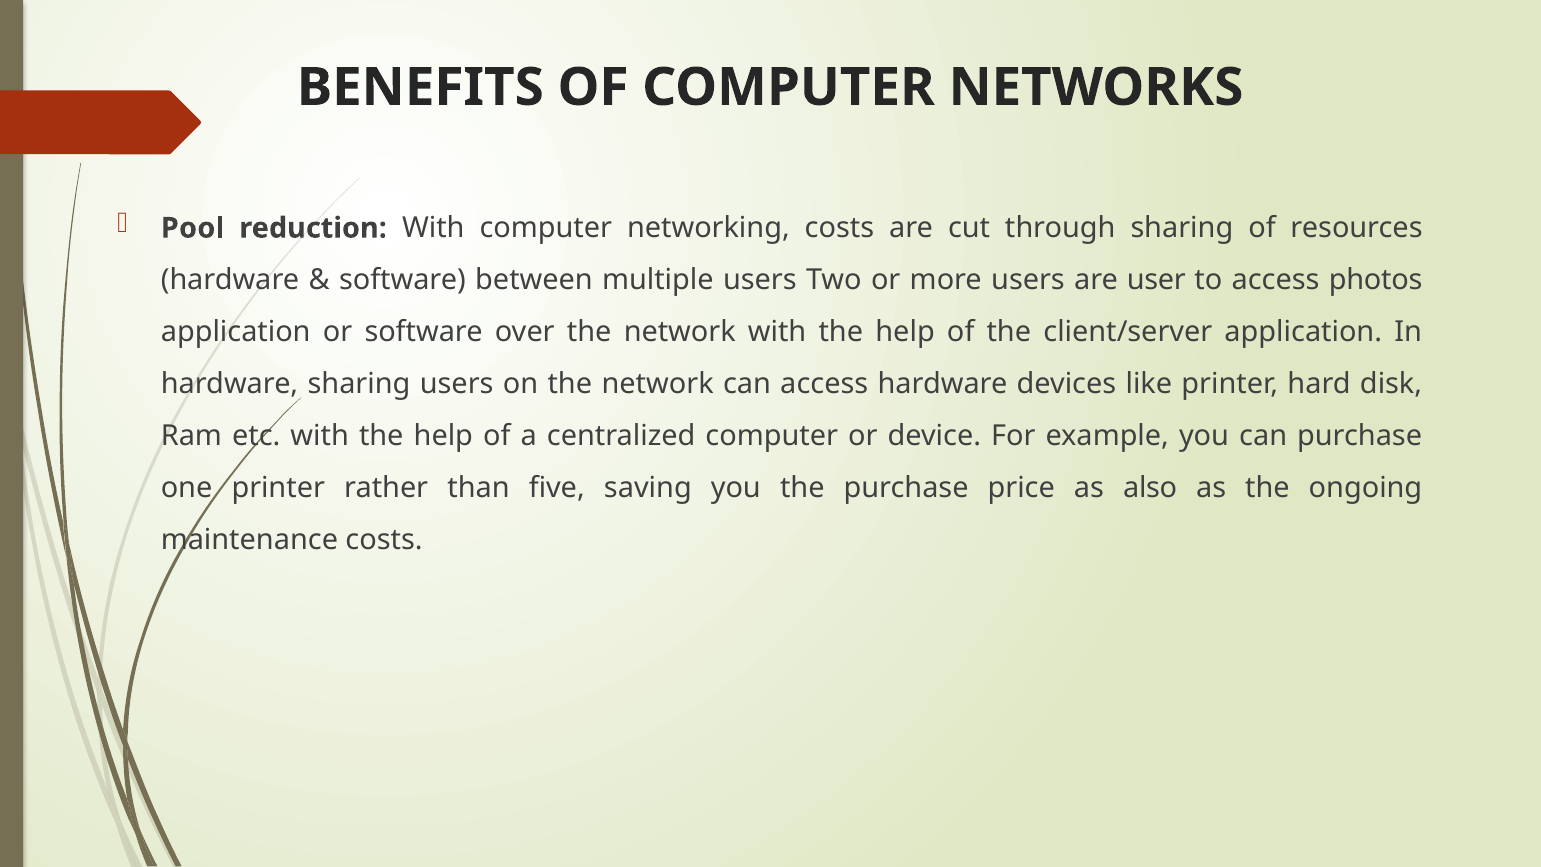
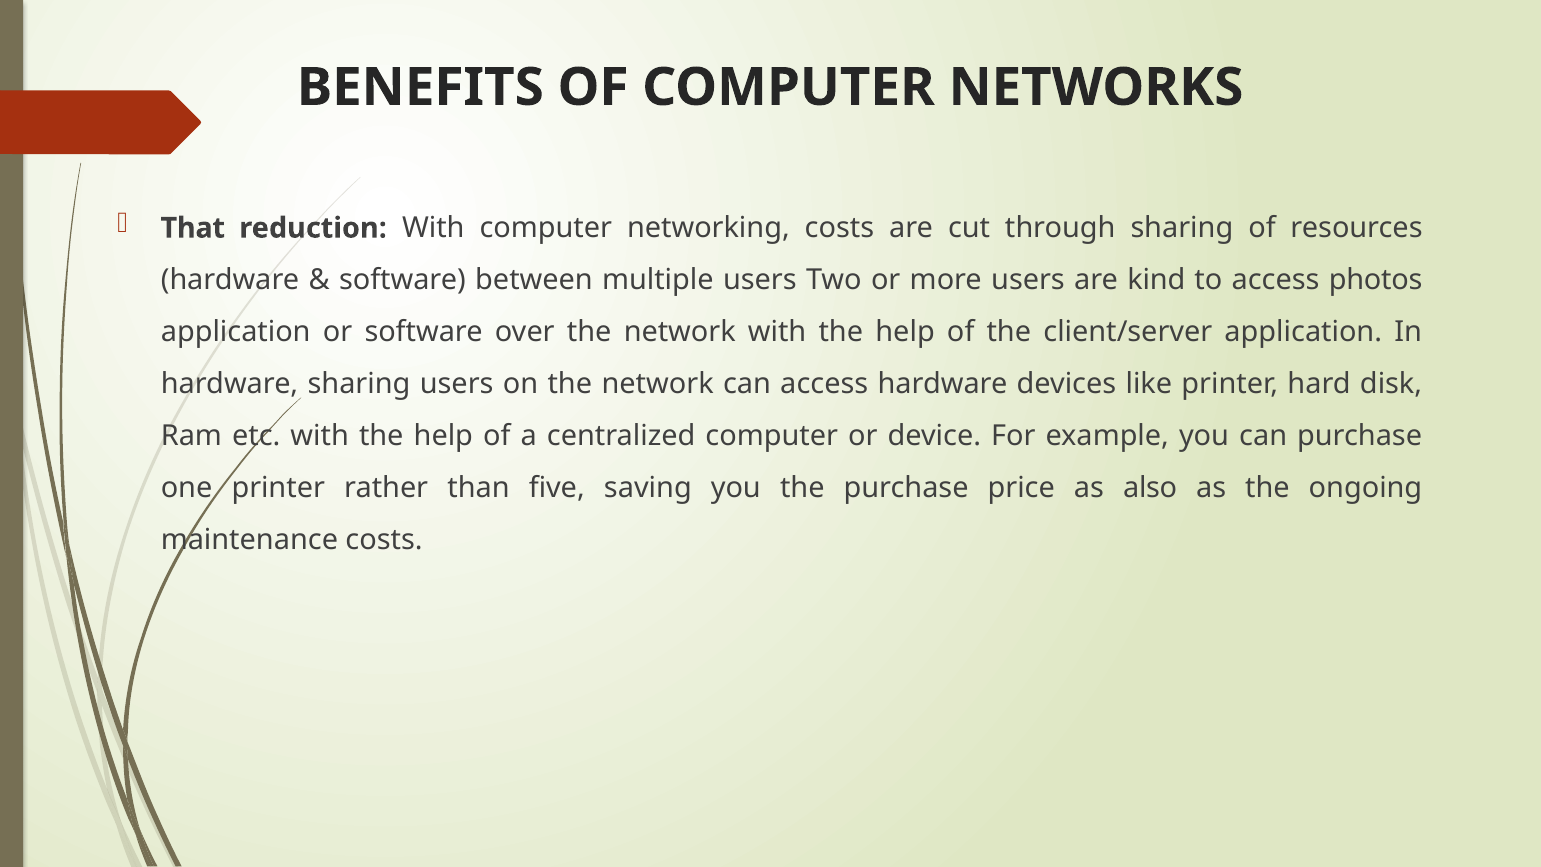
Pool: Pool -> That (193, 228)
user: user -> kind (1156, 280)
